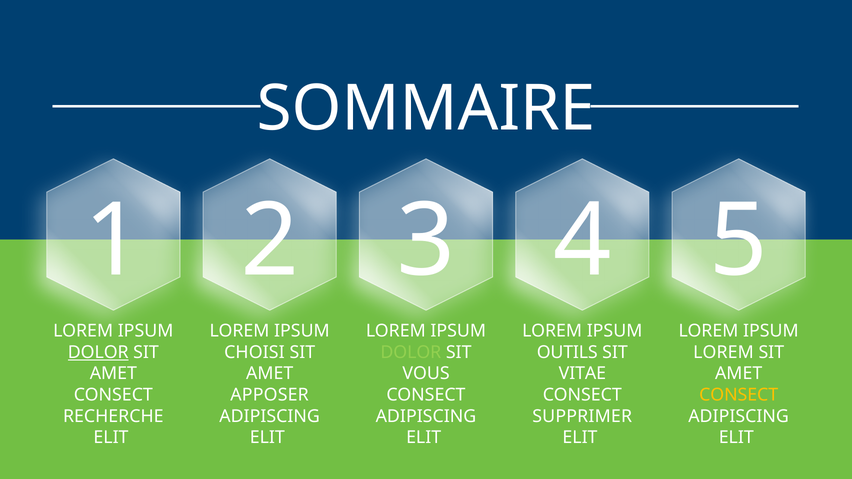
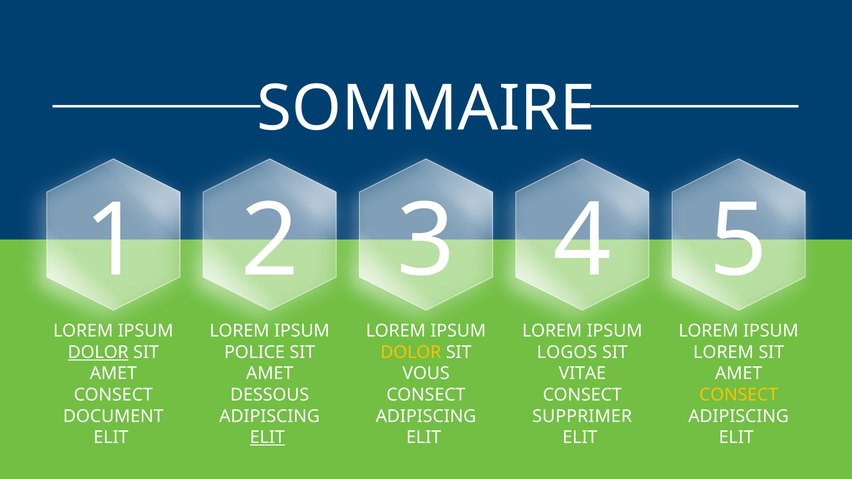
CHOISI: CHOISI -> POLICE (255, 352)
DOLOR colour: light green -> yellow (411, 352)
OUTILS: OUTILS -> LOGOS (567, 352)
APPOSER: APPOSER -> DESSOUS (270, 395)
RECHERCHE: RECHERCHE -> DOCUMENT (113, 416)
ELIT underline: none -> present (267, 438)
